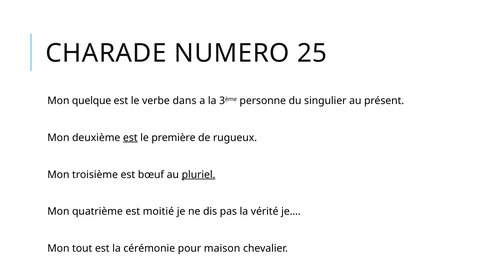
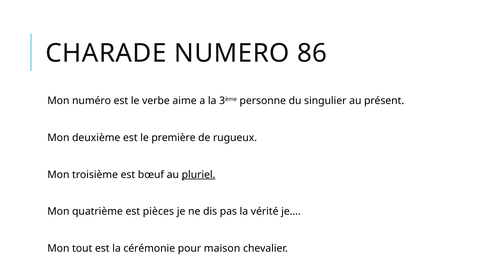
25: 25 -> 86 (312, 53)
quelque: quelque -> numéro (92, 101)
dans: dans -> aime (185, 101)
est underline: present -> none (130, 137)
moitié: moitié -> pièces (158, 211)
